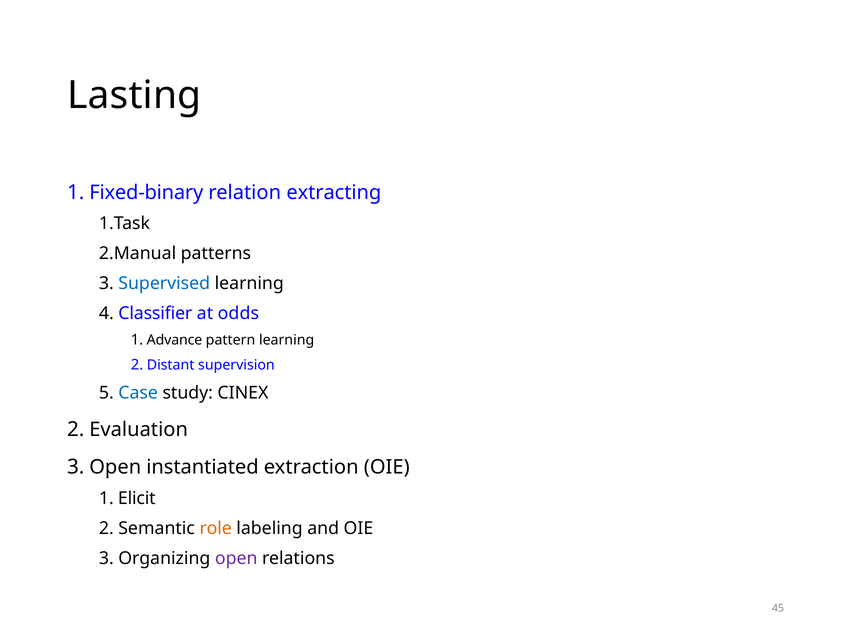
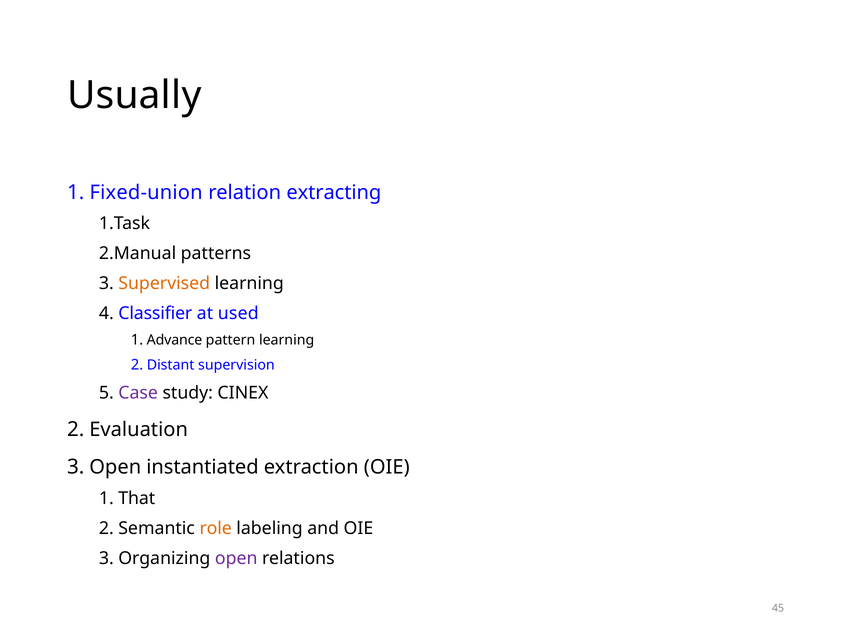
Lasting: Lasting -> Usually (134, 95)
Fixed-binary: Fixed-binary -> Fixed-union (146, 192)
Supervised colour: blue -> orange (164, 284)
odds: odds -> used (238, 314)
Case colour: blue -> purple (138, 393)
Elicit: Elicit -> That (137, 499)
